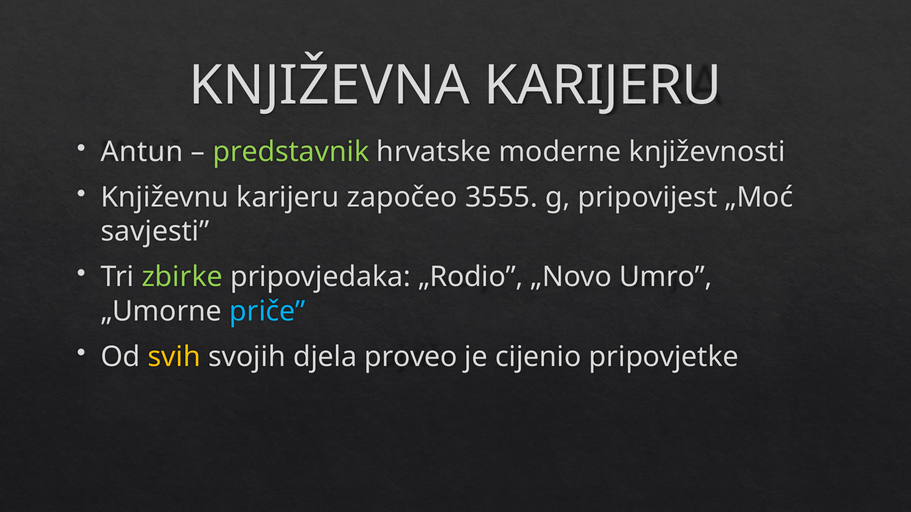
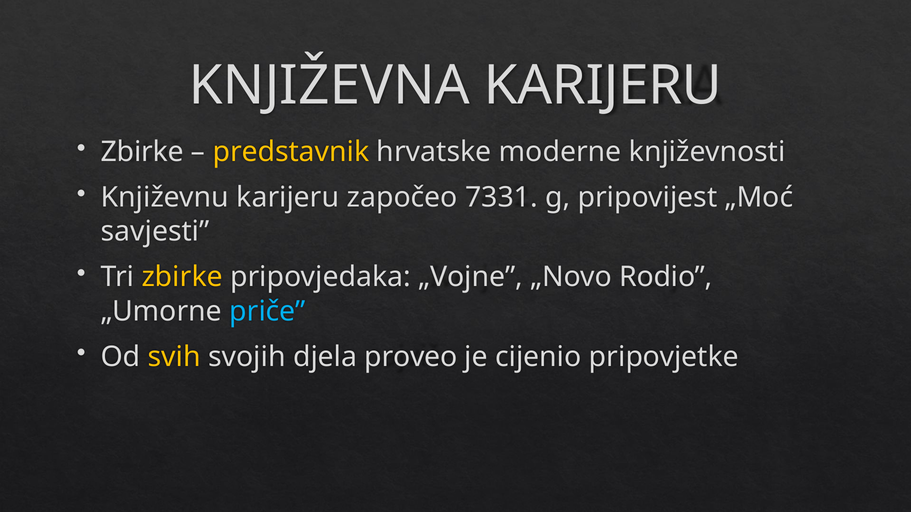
Antun: Antun -> Zbirke (142, 152)
predstavnik colour: light green -> yellow (291, 152)
3555: 3555 -> 7331 (501, 197)
zbirke colour: light green -> yellow (182, 277)
„Rodio: „Rodio -> „Vojne (471, 277)
Umro: Umro -> Rodio (666, 277)
